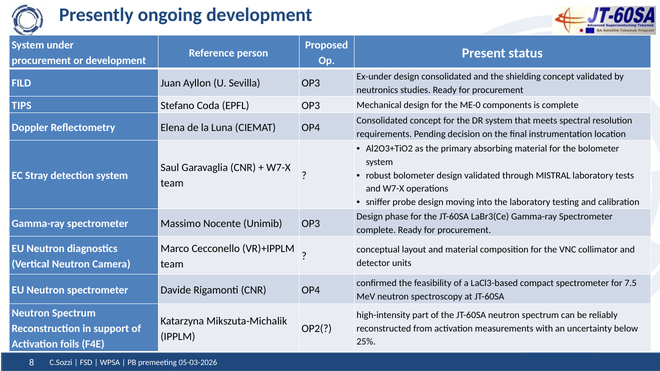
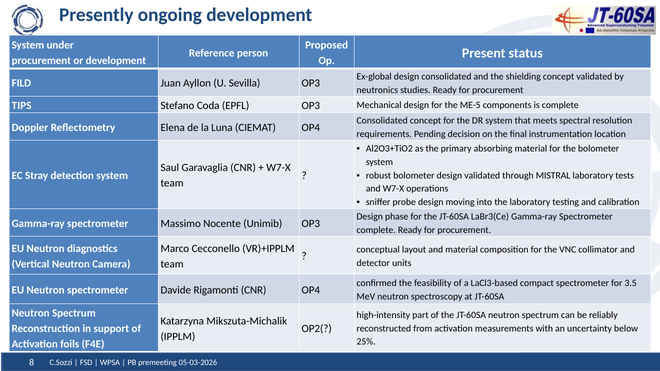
Ex-under: Ex-under -> Ex-global (374, 77)
ME-0: ME-0 -> ME-5 (470, 105)
7.5: 7.5 -> 3.5 (631, 284)
